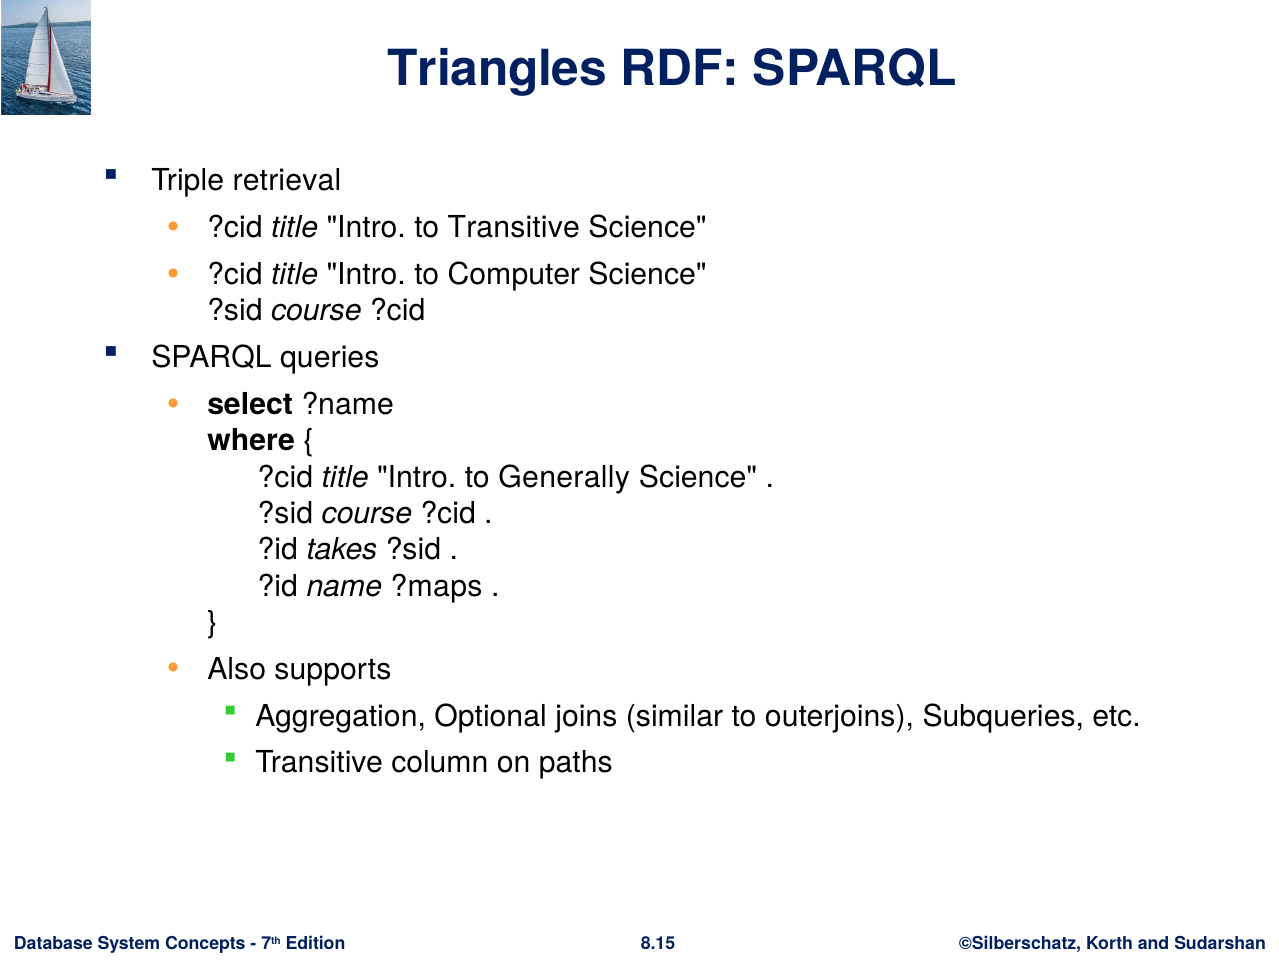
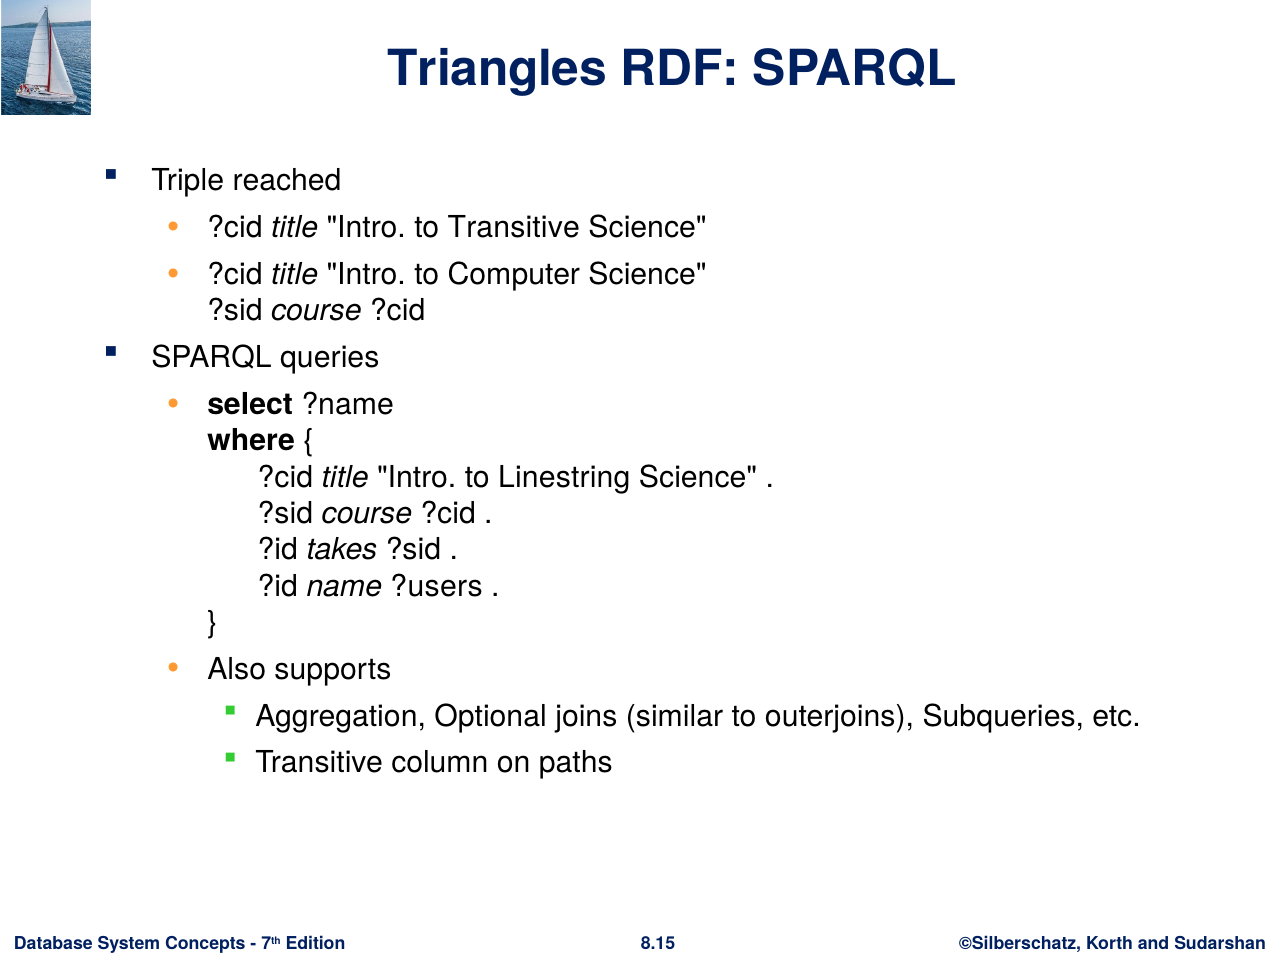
retrieval: retrieval -> reached (287, 181)
Generally: Generally -> Linestring (564, 477)
?maps: ?maps -> ?users (437, 586)
